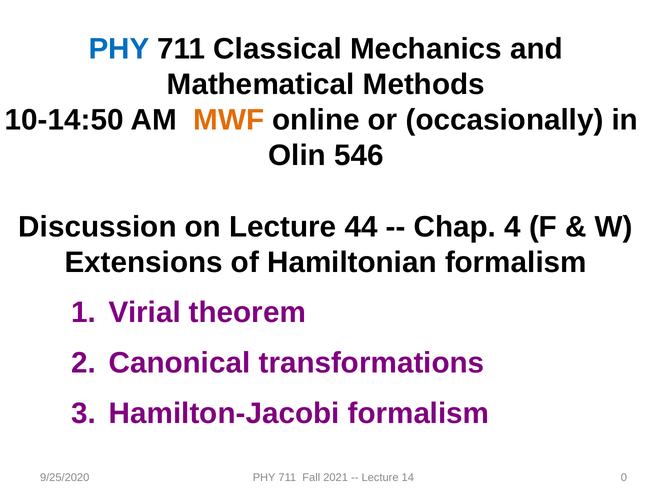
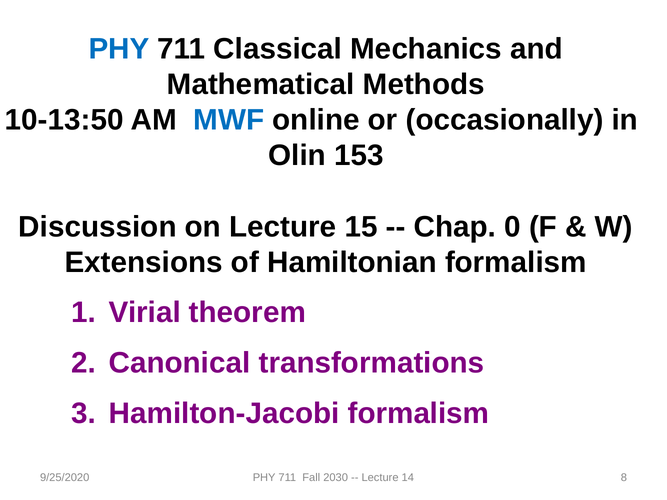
10-14:50: 10-14:50 -> 10-13:50 (64, 120)
MWF colour: orange -> blue (229, 120)
546: 546 -> 153 (359, 156)
44: 44 -> 15 (361, 227)
4: 4 -> 0 (513, 227)
2021: 2021 -> 2030 (336, 478)
0: 0 -> 8 (624, 478)
